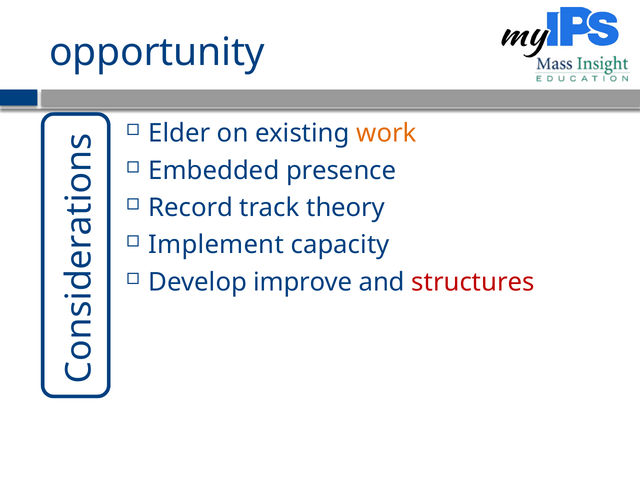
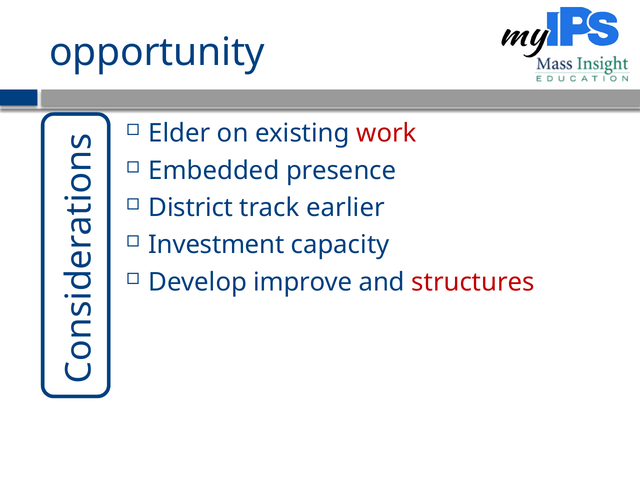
work colour: orange -> red (387, 133)
Record: Record -> District (191, 208)
theory: theory -> earlier (346, 208)
Implement: Implement -> Investment (216, 245)
